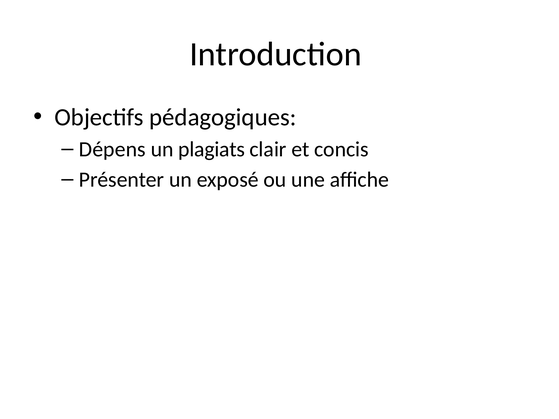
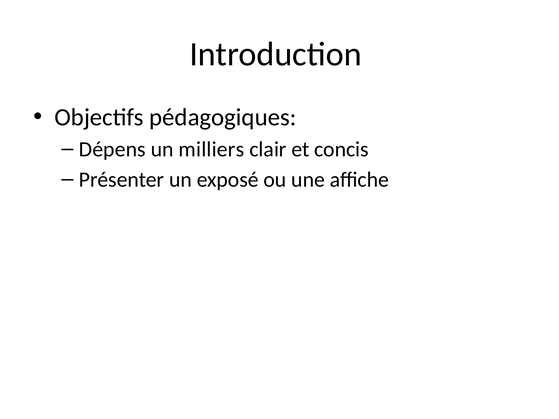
plagiats: plagiats -> milliers (211, 149)
